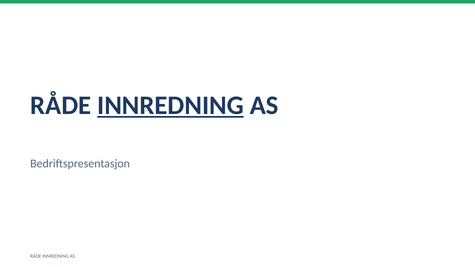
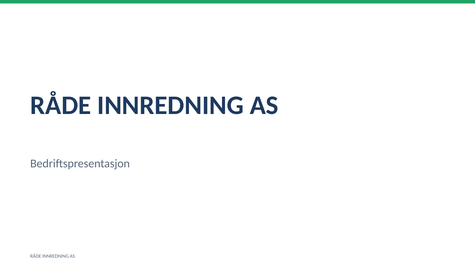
INNREDNING underline: present -> none (171, 105)
